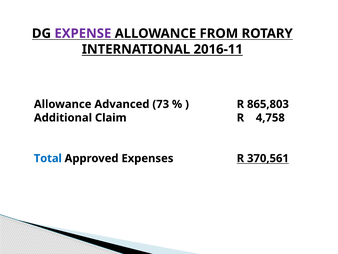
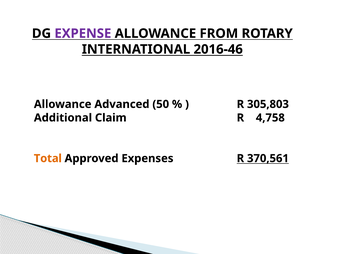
2016-11: 2016-11 -> 2016-46 (218, 49)
73: 73 -> 50 (161, 104)
865,803: 865,803 -> 305,803 (268, 104)
Total colour: blue -> orange (48, 158)
